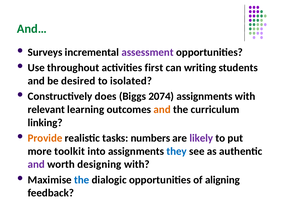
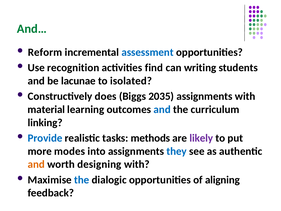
Surveys: Surveys -> Reform (45, 52)
assessment colour: purple -> blue (148, 52)
throughout: throughout -> recognition (73, 68)
first: first -> find (154, 68)
desired: desired -> lacunae (78, 81)
2074: 2074 -> 2035 (161, 96)
relevant: relevant -> material (46, 109)
and colour: orange -> blue (162, 109)
Provide colour: orange -> blue (45, 138)
numbers: numbers -> methods (150, 138)
toolkit: toolkit -> modes (70, 151)
and colour: purple -> orange (36, 164)
